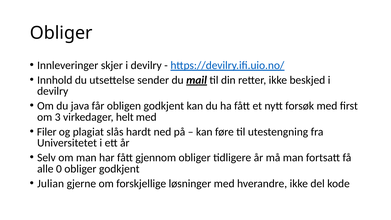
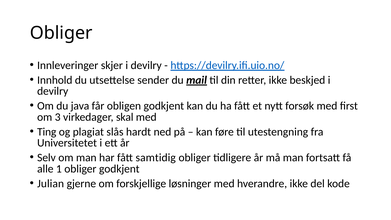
helt: helt -> skal (125, 117)
Filer: Filer -> Ting (47, 132)
gjennom: gjennom -> samtidig (156, 158)
0: 0 -> 1 (59, 169)
